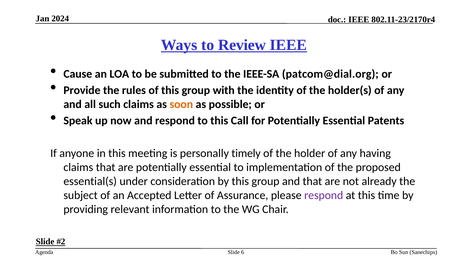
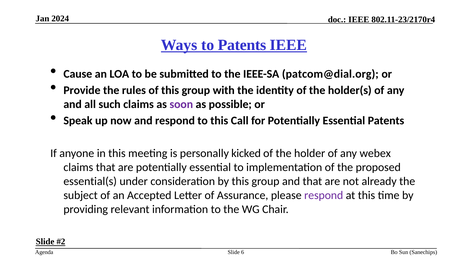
to Review: Review -> Patents (242, 45)
soon colour: orange -> purple (181, 104)
timely: timely -> kicked (246, 153)
having: having -> webex (375, 153)
